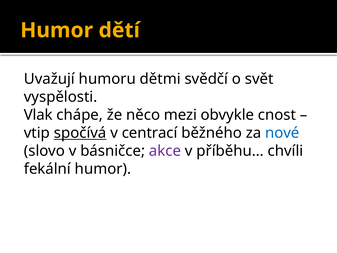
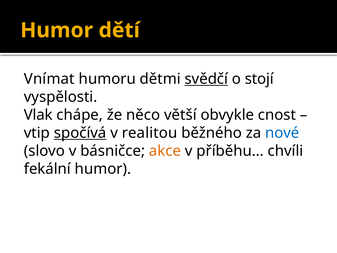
Uvažují: Uvažují -> Vnímat (49, 79)
svědčí underline: none -> present (206, 79)
svět: svět -> stojí (259, 79)
mezi: mezi -> větší (180, 115)
centrací: centrací -> realitou (150, 133)
akce colour: purple -> orange (165, 151)
